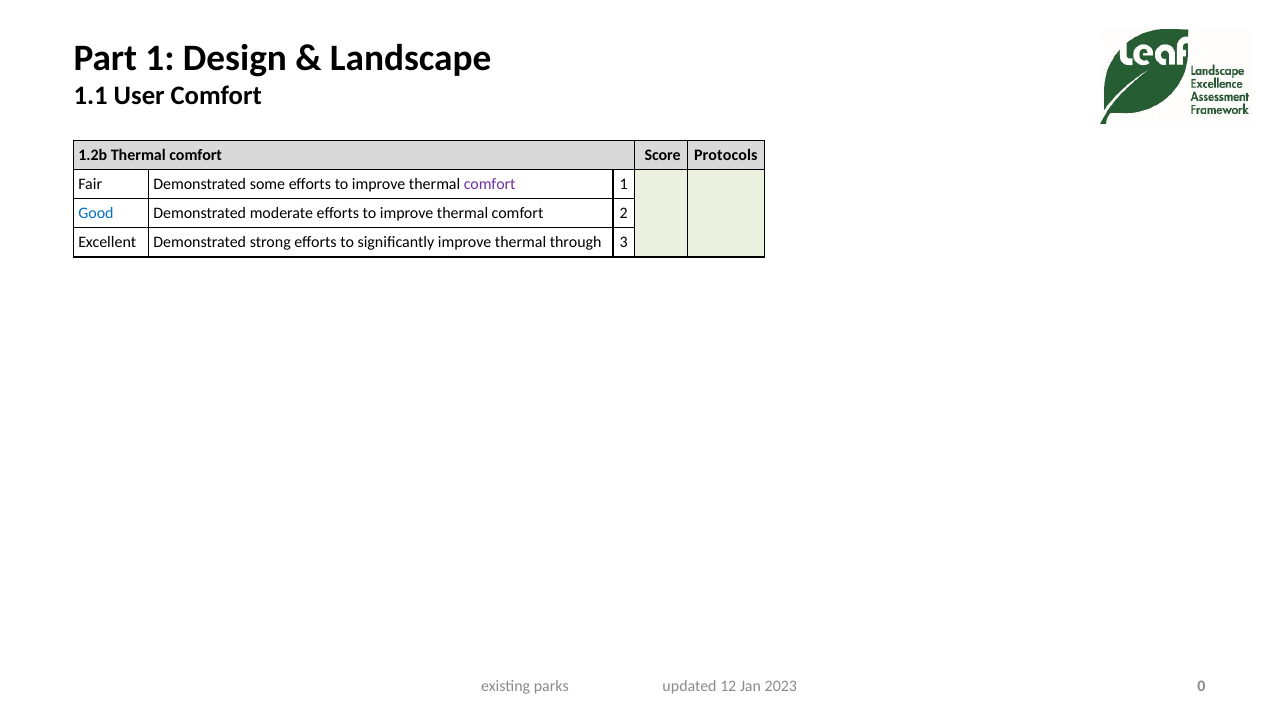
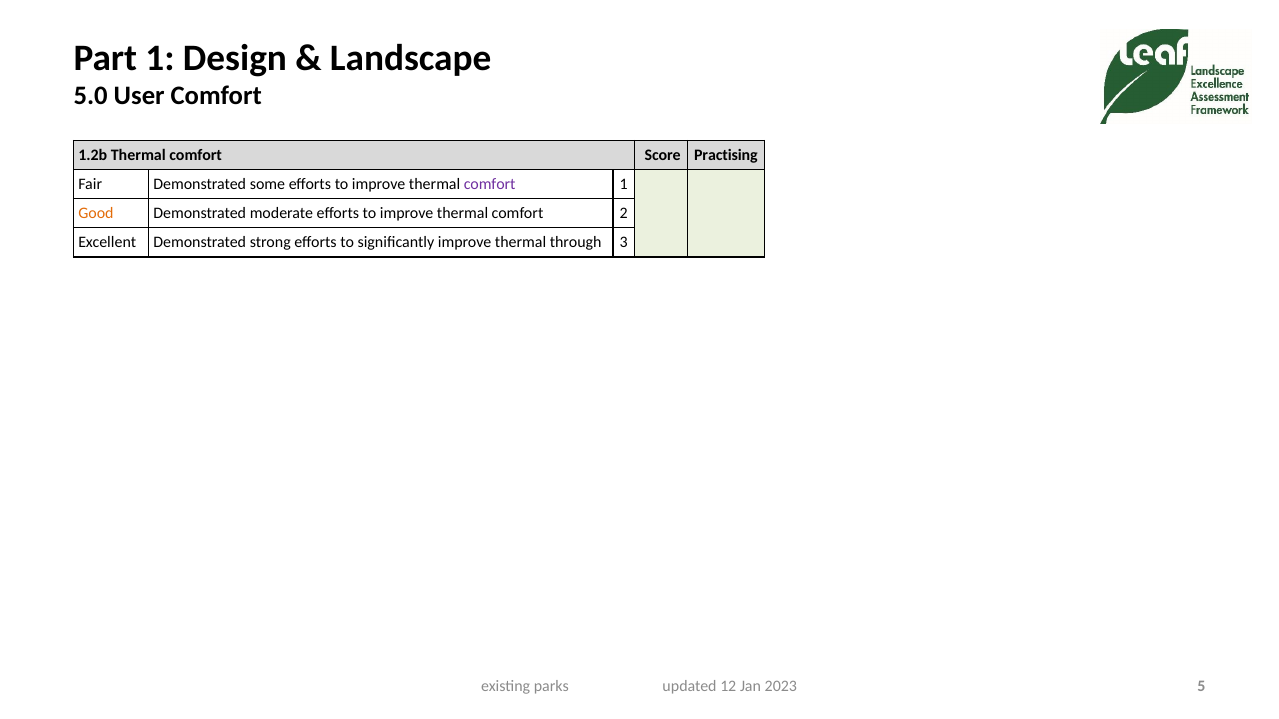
1.1: 1.1 -> 5.0 (91, 96)
Protocols: Protocols -> Practising (726, 155)
Good colour: blue -> orange (96, 214)
0: 0 -> 5 (1201, 687)
